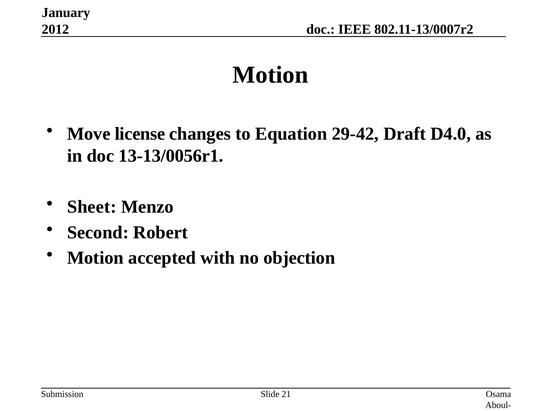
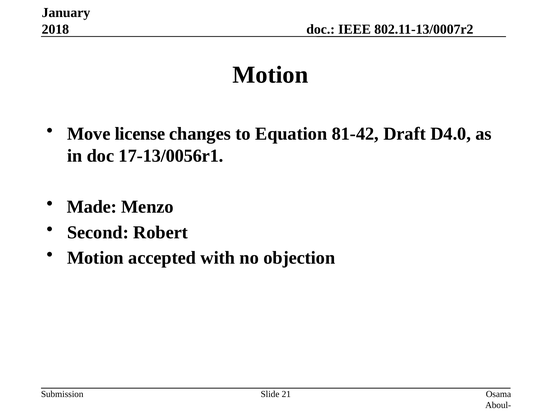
2012: 2012 -> 2018 (55, 29)
29-42: 29-42 -> 81-42 (355, 133)
13-13/0056r1: 13-13/0056r1 -> 17-13/0056r1 (171, 155)
Sheet: Sheet -> Made (92, 206)
